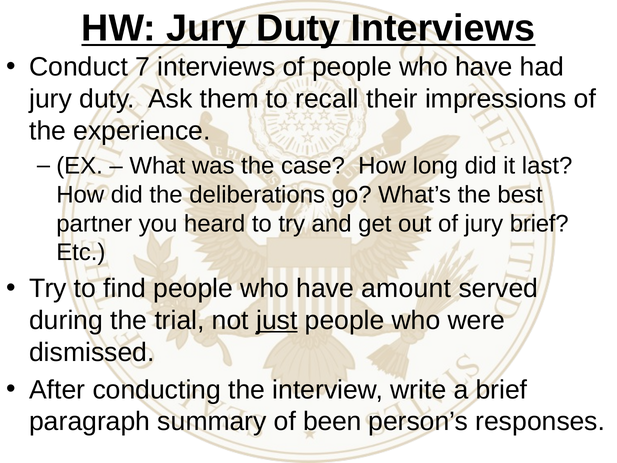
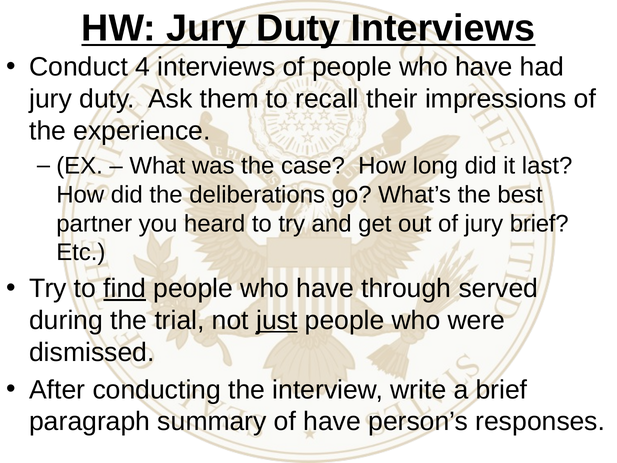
7: 7 -> 4 (143, 67)
find underline: none -> present (125, 288)
amount: amount -> through (406, 288)
of been: been -> have (332, 421)
